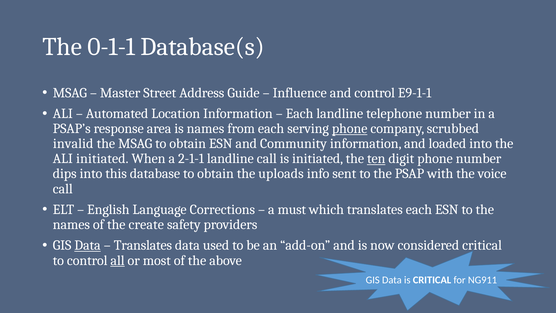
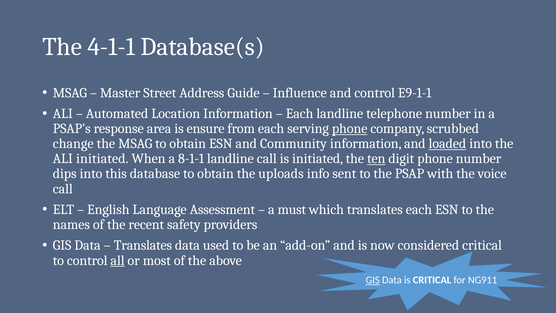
0-1-1: 0-1-1 -> 4-1-1 (111, 47)
is names: names -> ensure (206, 129)
invalid: invalid -> change (73, 144)
loaded underline: none -> present (447, 144)
2-1-1: 2-1-1 -> 8-1-1 (191, 159)
Corrections: Corrections -> Assessment (222, 209)
create: create -> recent (146, 224)
Data underline: present -> none (88, 245)
GIS underline: none -> present (373, 280)
